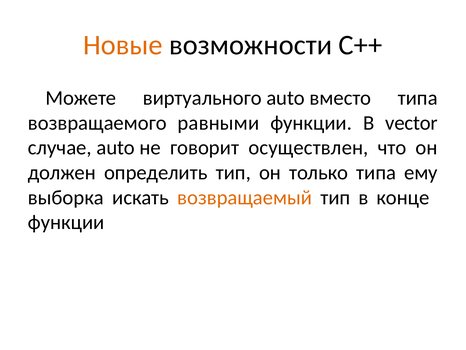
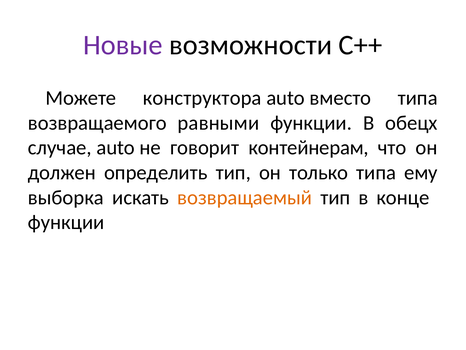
Новые colour: orange -> purple (123, 45)
виртуального: виртуального -> конструктора (202, 98)
vector: vector -> обецх (411, 123)
осуществлен: осуществлен -> контейнерам (309, 148)
